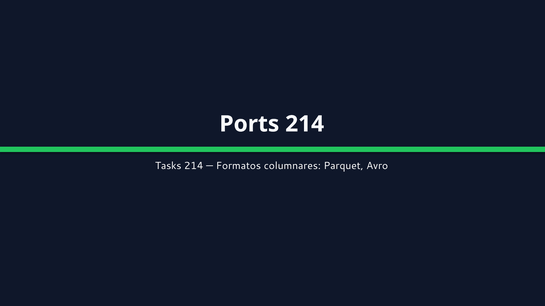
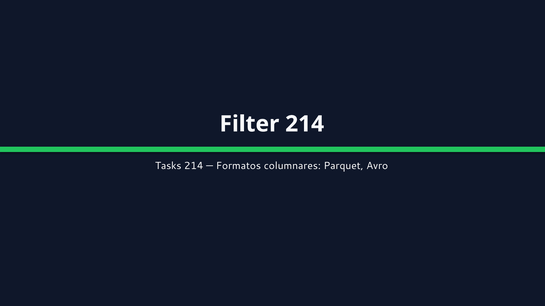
Ports: Ports -> Filter (249, 124)
